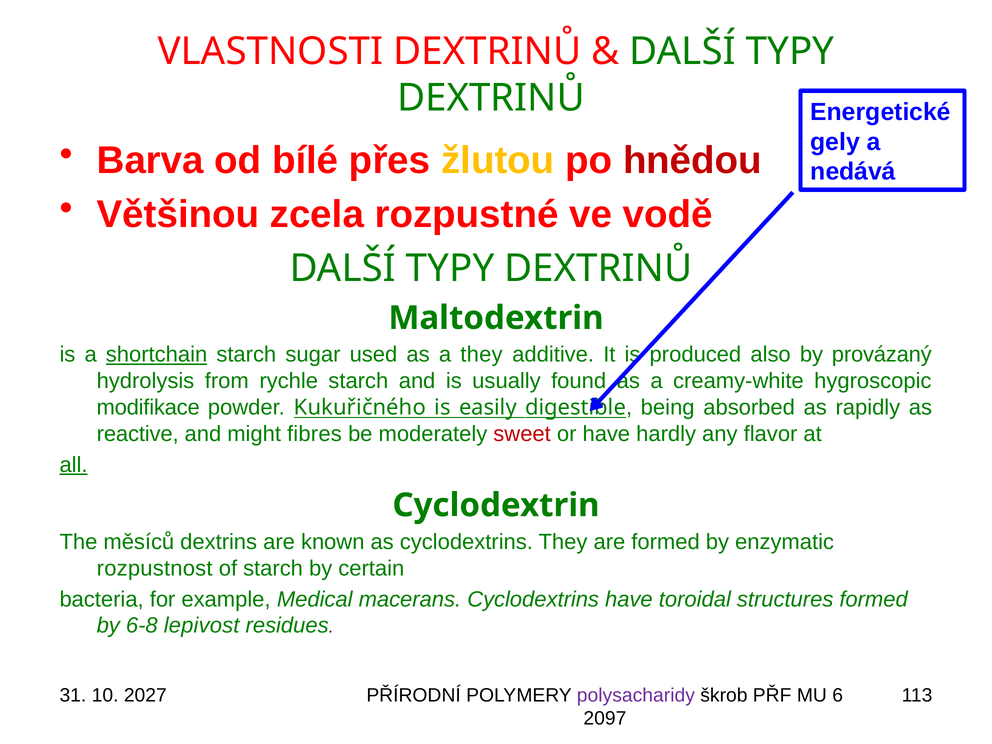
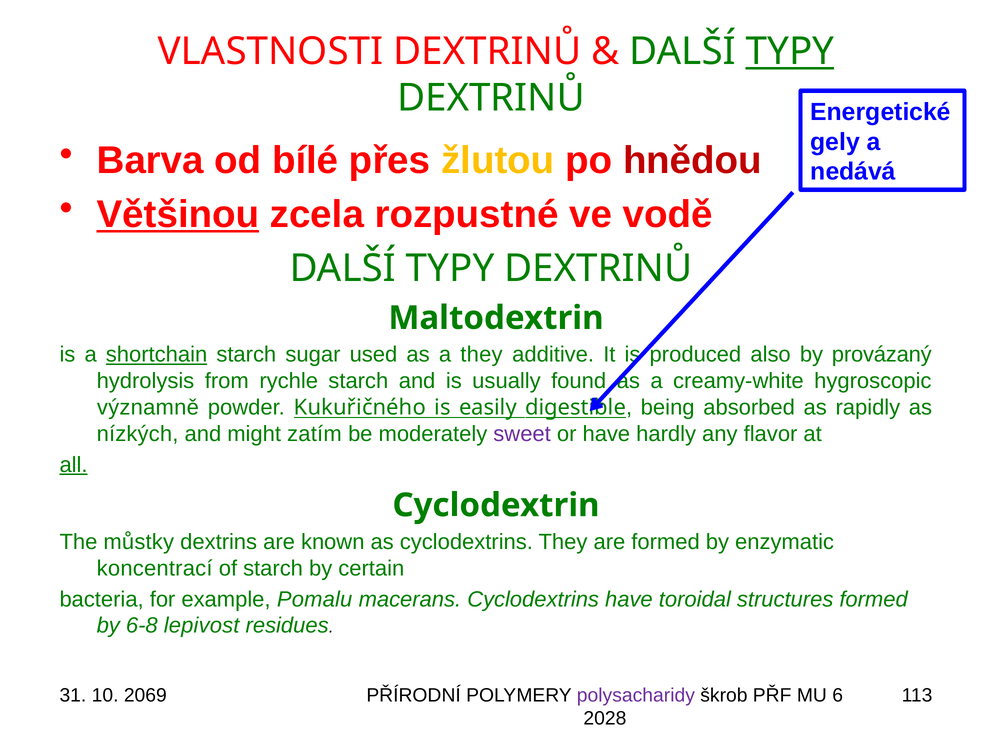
TYPY underline: none -> present (790, 52)
Většinou underline: none -> present (178, 215)
modifikace: modifikace -> významně (148, 408)
reactive: reactive -> nízkých (138, 434)
fibres: fibres -> zatím (314, 434)
sweet colour: red -> purple (522, 434)
měsíců: měsíců -> můstky (139, 542)
rozpustnost: rozpustnost -> koncentrací (155, 568)
Medical: Medical -> Pomalu (315, 599)
2027: 2027 -> 2069 (145, 695)
2097: 2097 -> 2028 (605, 719)
